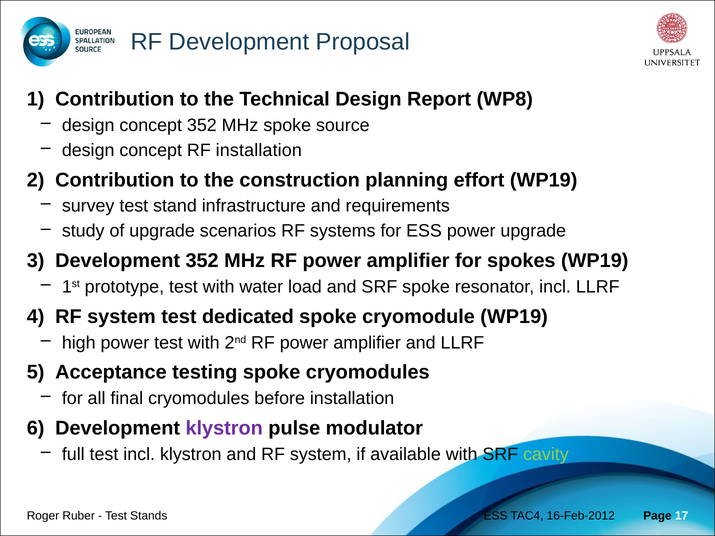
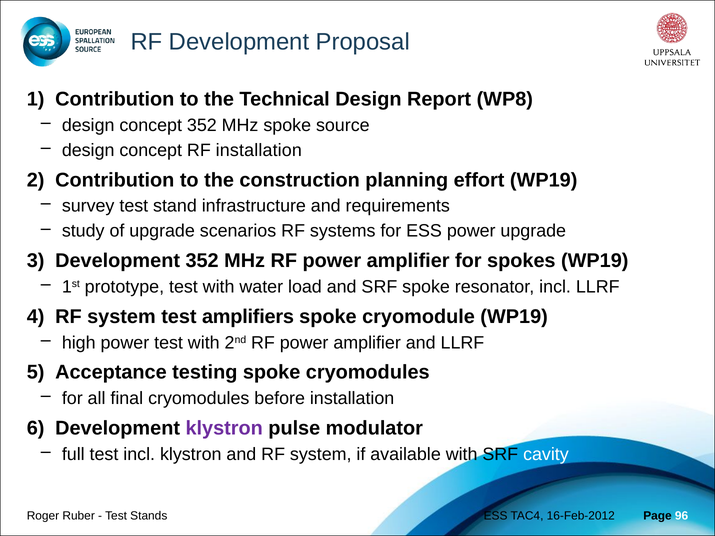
dedicated: dedicated -> amplifiers (248, 317)
cavity colour: light green -> white (546, 454)
17: 17 -> 96 (682, 516)
